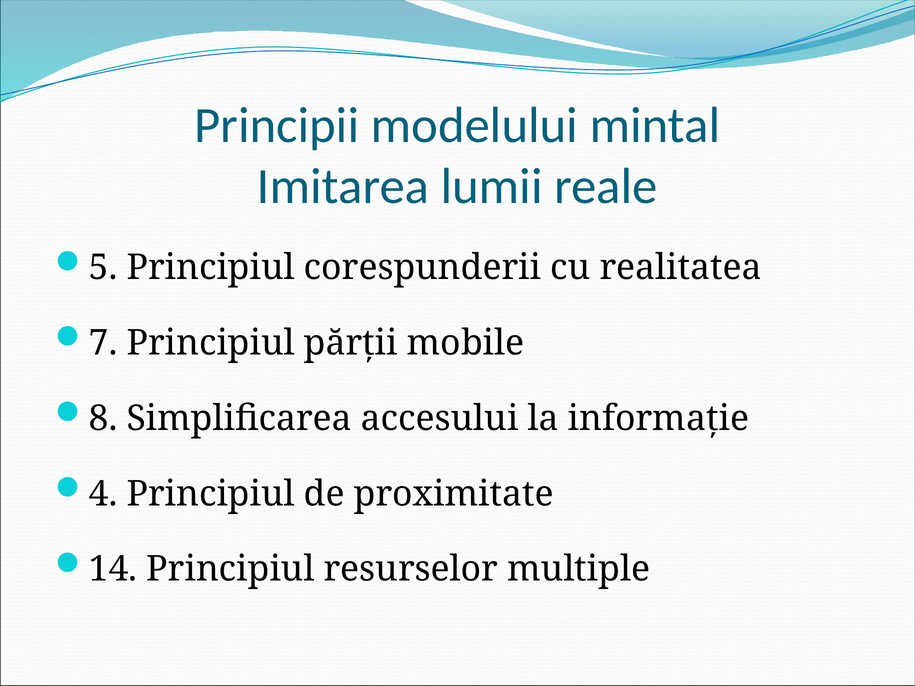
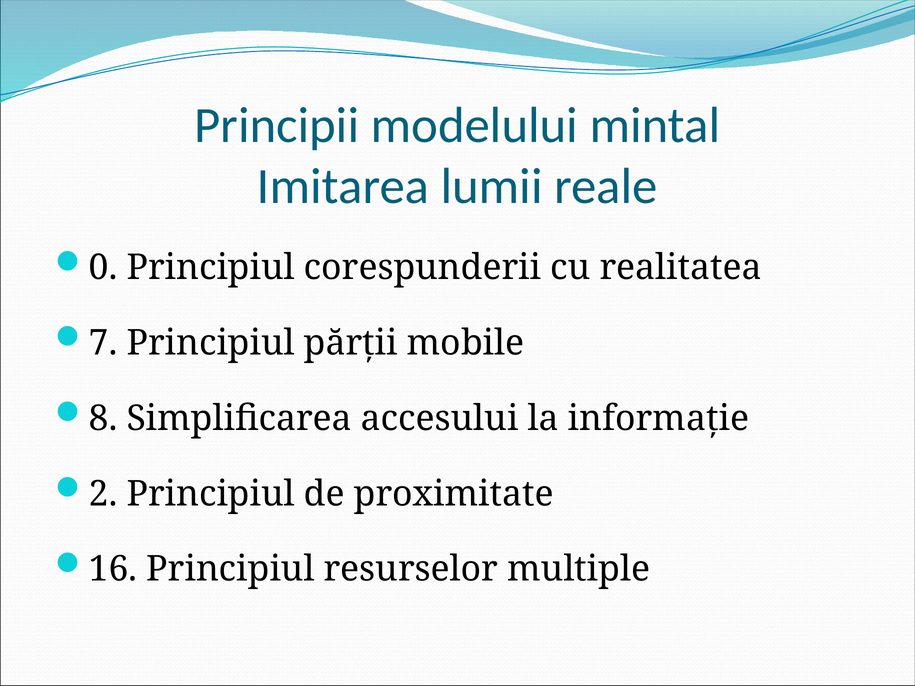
5: 5 -> 0 (103, 268)
4: 4 -> 2 (103, 494)
14: 14 -> 16 (113, 569)
